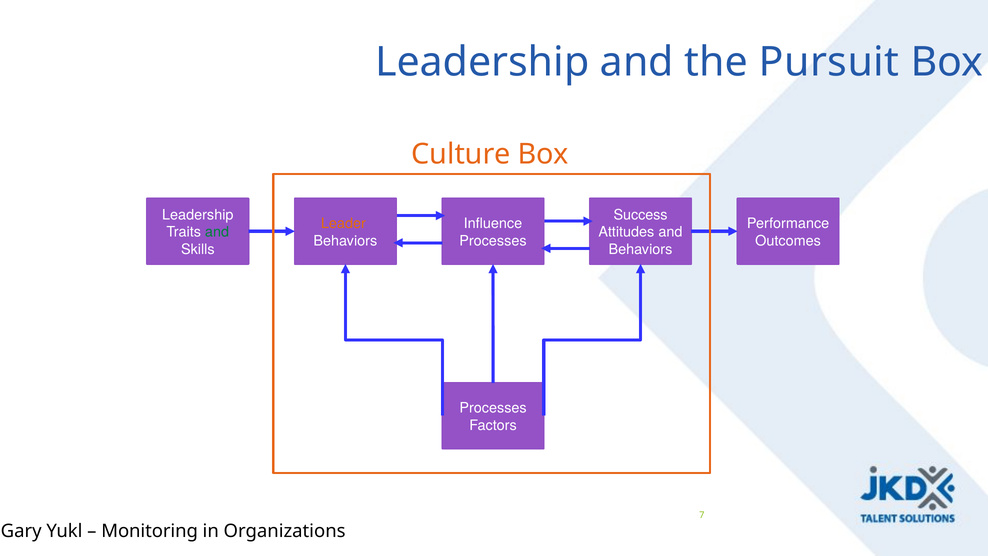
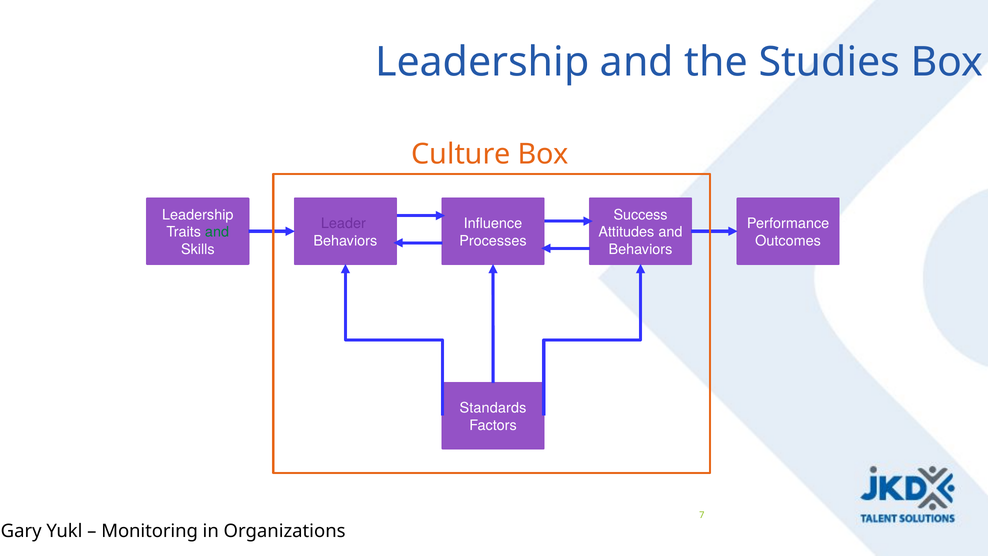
Pursuit: Pursuit -> Studies (829, 62)
Leader colour: orange -> purple (343, 223)
Processes: Processes -> Standards (493, 408)
